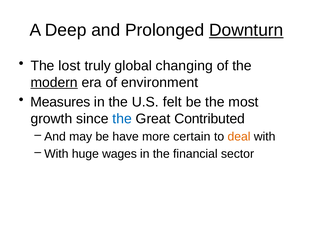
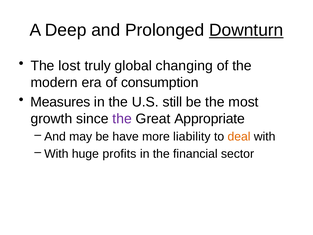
modern underline: present -> none (54, 82)
environment: environment -> consumption (160, 82)
felt: felt -> still (172, 102)
the colour: blue -> purple (122, 119)
Contributed: Contributed -> Appropriate (210, 119)
certain: certain -> liability (192, 137)
wages: wages -> profits (119, 154)
